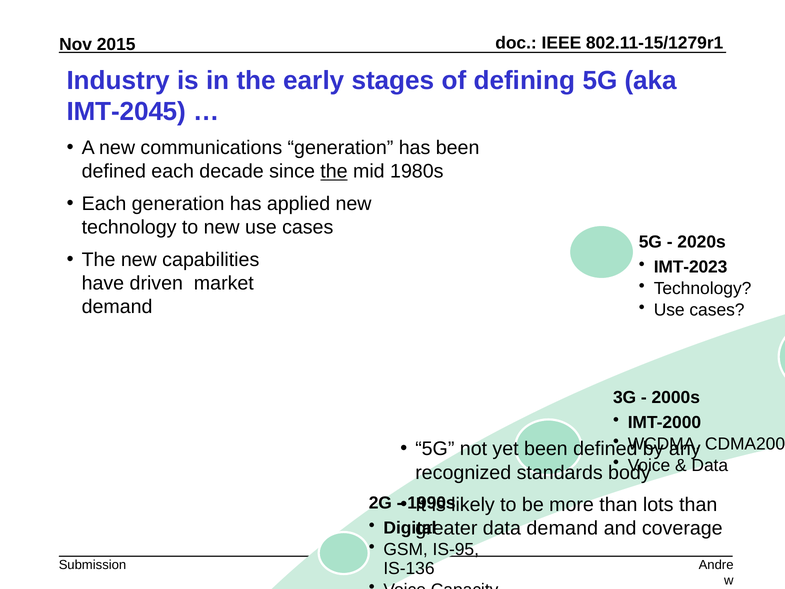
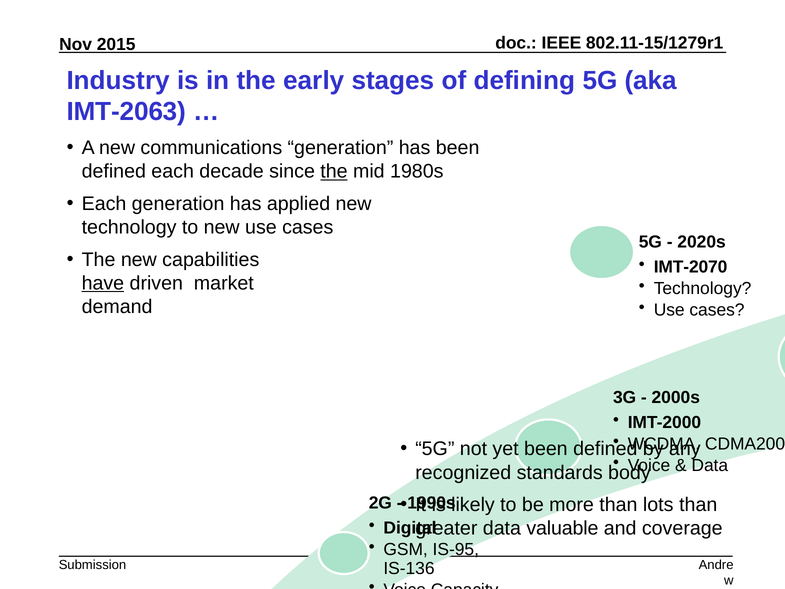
IMT-2045: IMT-2045 -> IMT-2063 (126, 112)
IMT-2023: IMT-2023 -> IMT-2070 (691, 267)
have underline: none -> present (103, 283)
data demand: demand -> valuable (562, 528)
